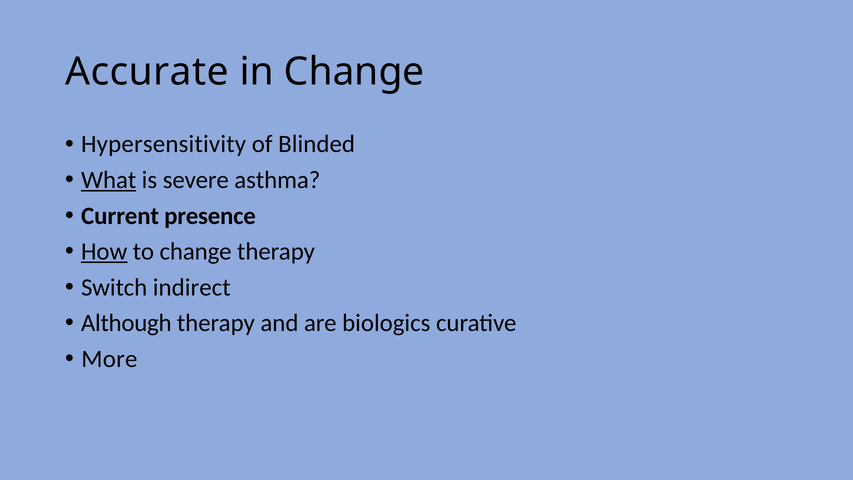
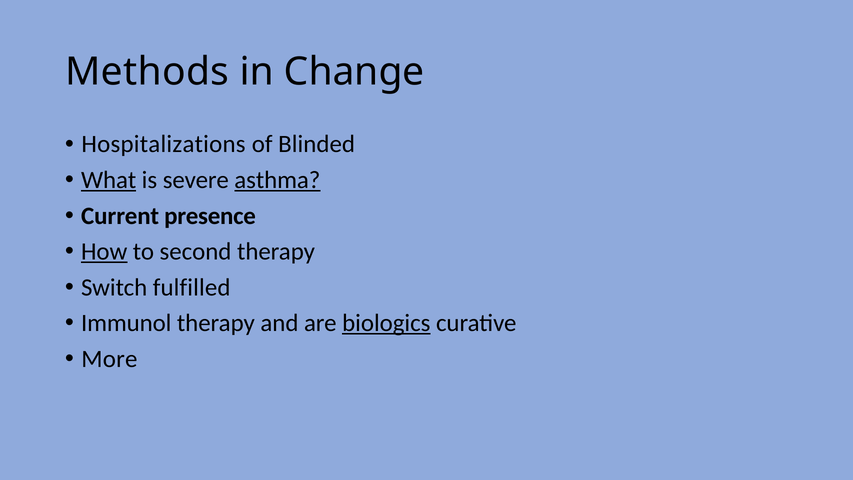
Accurate: Accurate -> Methods (147, 72)
Hypersensitivity: Hypersensitivity -> Hospitalizations (164, 144)
asthma underline: none -> present (277, 180)
to change: change -> second (196, 252)
indirect: indirect -> fulfilled (192, 287)
Although: Although -> Immunol (126, 323)
biologics underline: none -> present (386, 323)
